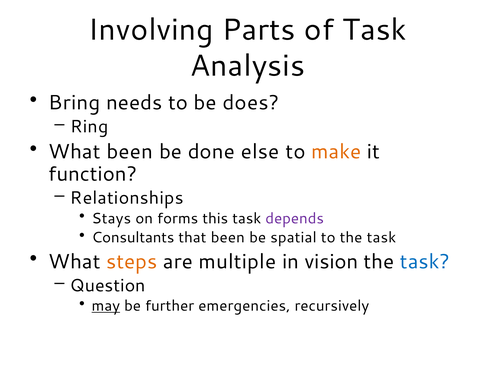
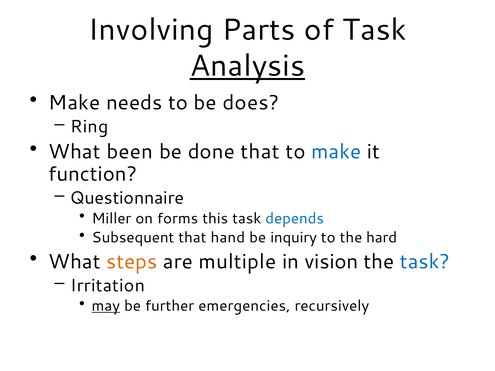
Analysis underline: none -> present (247, 66)
Bring: Bring -> Make (74, 103)
done else: else -> that (260, 152)
make colour: orange -> blue (336, 152)
Relationships: Relationships -> Questionnaire (127, 198)
Stays: Stays -> Miller (111, 218)
depends colour: purple -> blue (295, 218)
Consultants: Consultants -> Subsequent (133, 238)
that been: been -> hand (228, 238)
spatial: spatial -> inquiry (294, 238)
to the task: task -> hard (382, 238)
Question: Question -> Irritation (108, 286)
